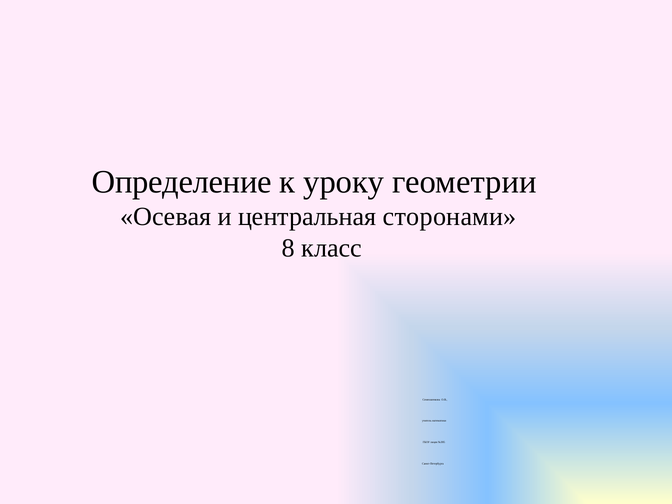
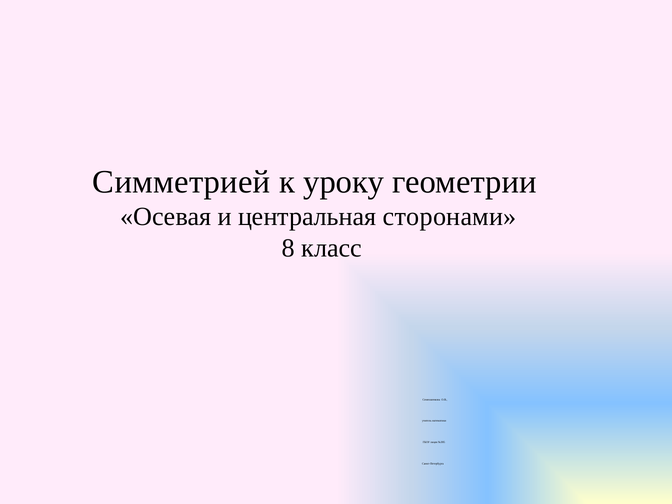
Определение: Определение -> Симметрией (181, 182)
